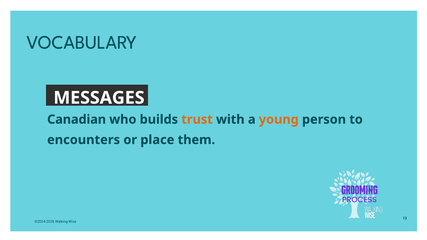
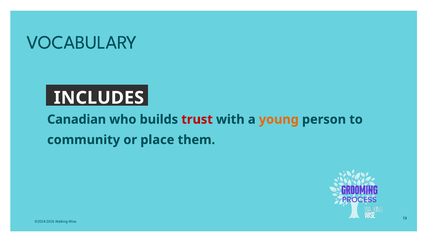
MESSAGES: MESSAGES -> INCLUDES (99, 98)
trust colour: orange -> red (197, 120)
encounters: encounters -> community (84, 140)
